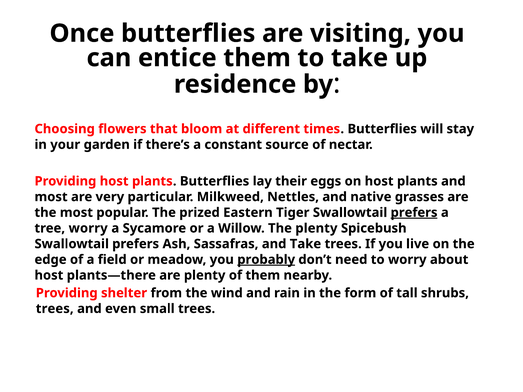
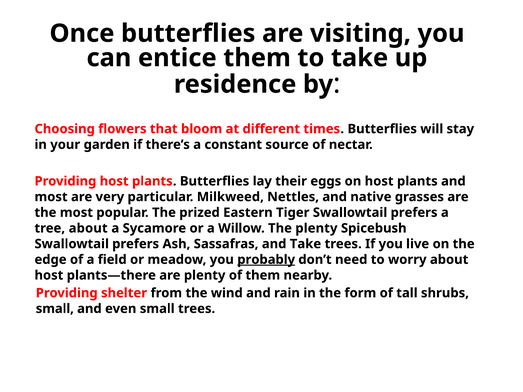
prefers underline: present -> none (414, 213)
tree worry: worry -> about (88, 228)
trees: trees -> small (55, 309)
